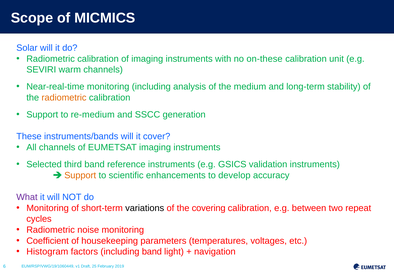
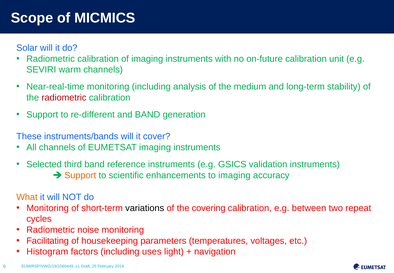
on-these: on-these -> on-future (265, 59)
radiometric colour: orange -> red (64, 98)
re-medium: re-medium -> re-different (93, 114)
and SSCC: SSCC -> BAND (148, 114)
to develop: develop -> imaging (234, 175)
What colour: purple -> orange (27, 197)
Coefficient: Coefficient -> Facilitating (48, 241)
including band: band -> uses (152, 251)
